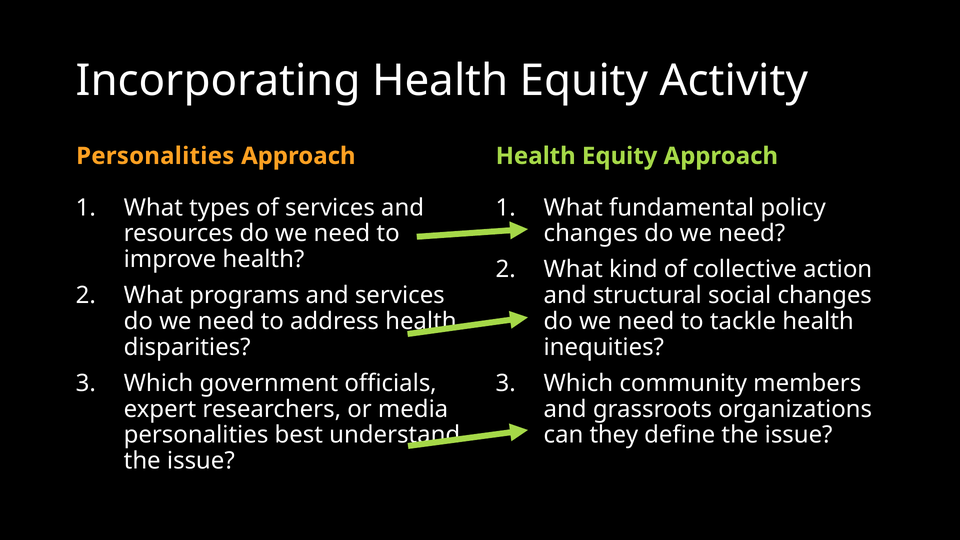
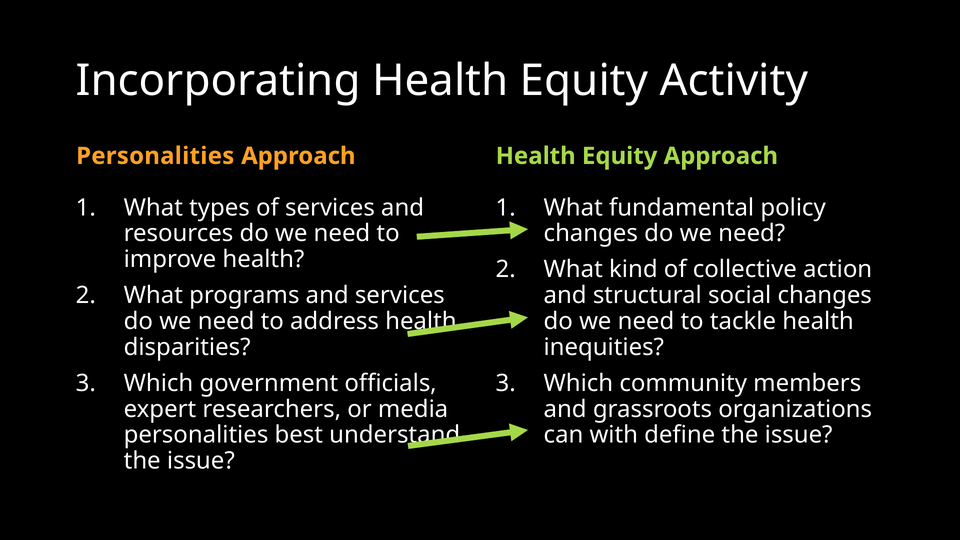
they: they -> with (614, 435)
